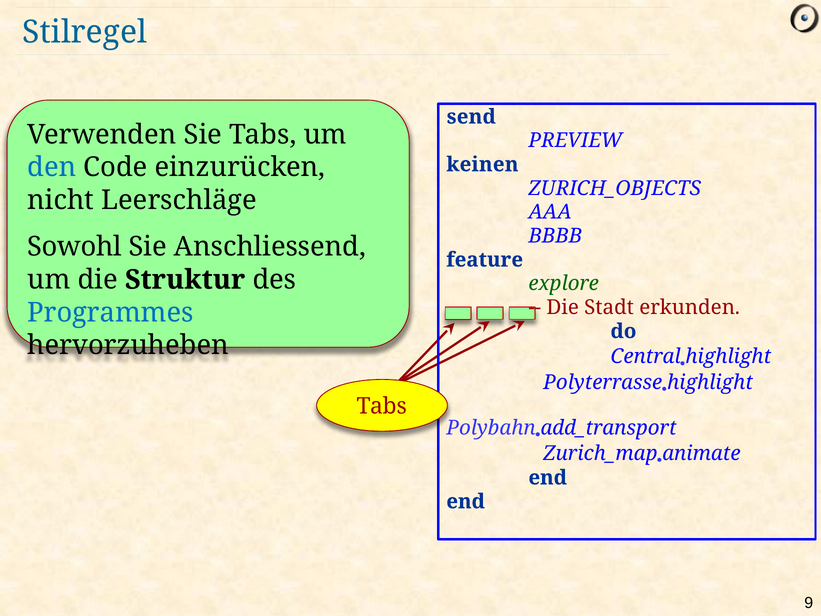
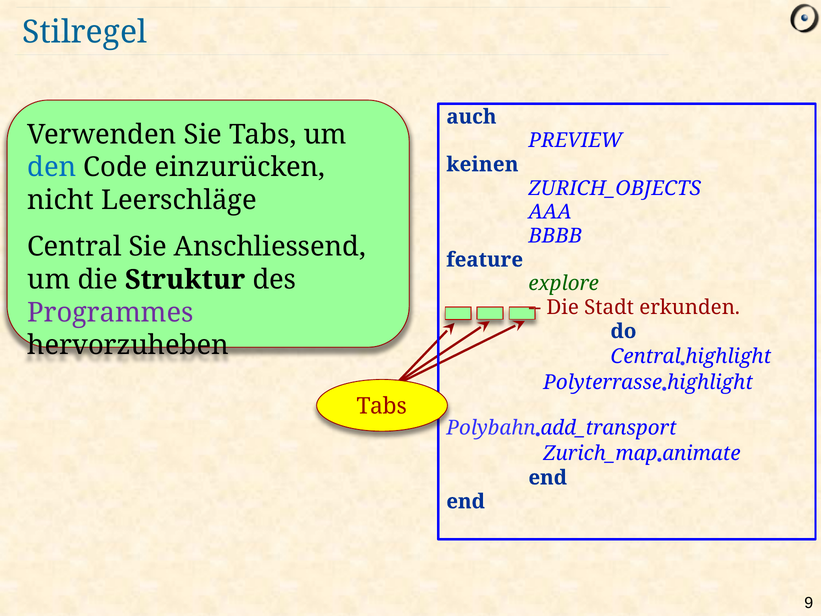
send: send -> auch (471, 117)
Sowohl: Sowohl -> Central (74, 247)
Programmes colour: blue -> purple (110, 312)
